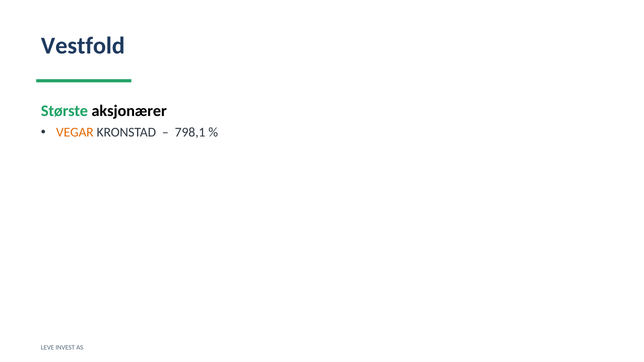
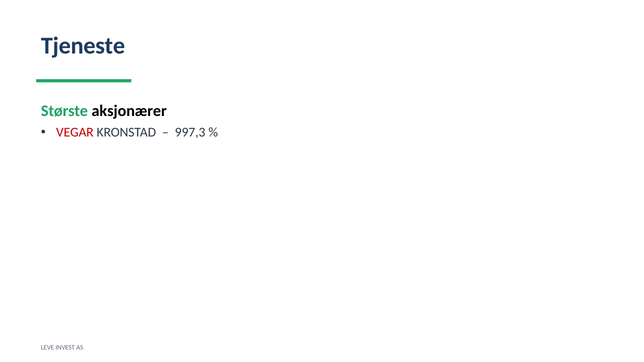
Vestfold: Vestfold -> Tjeneste (83, 46)
VEGAR colour: orange -> red (75, 132)
798,1: 798,1 -> 997,3 (190, 132)
